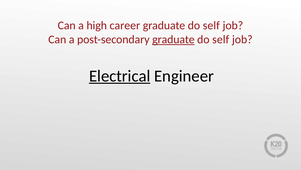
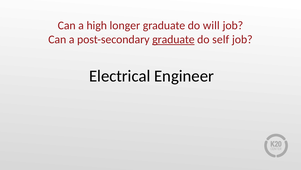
career: career -> longer (125, 25)
self: self -> will (211, 25)
Electrical underline: present -> none (120, 76)
